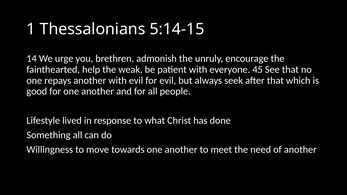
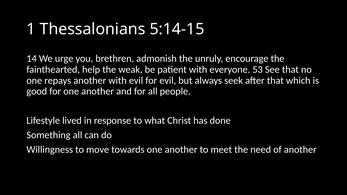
45: 45 -> 53 (258, 70)
